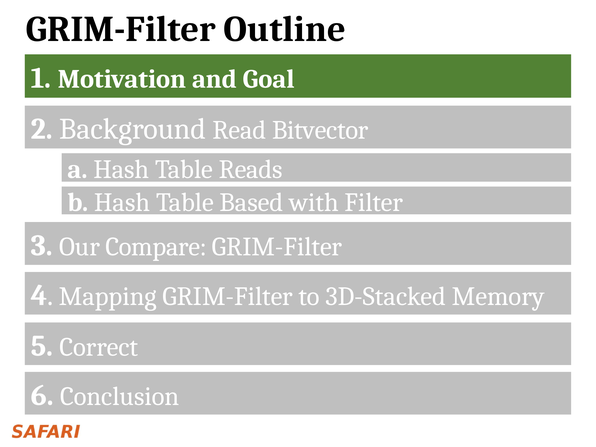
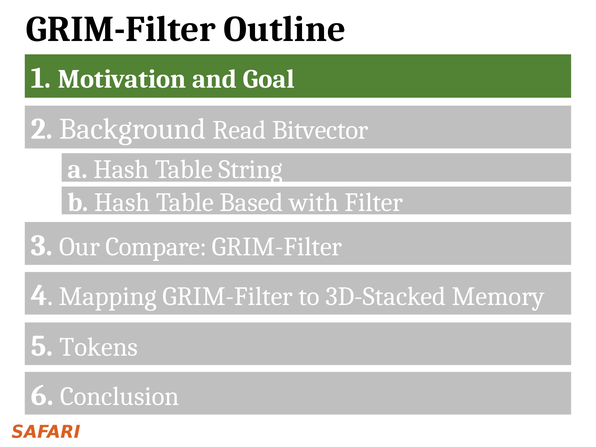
Reads: Reads -> String (251, 169)
Correct: Correct -> Tokens (99, 347)
